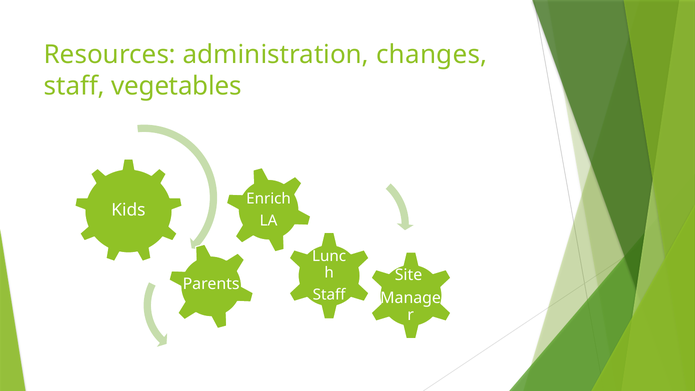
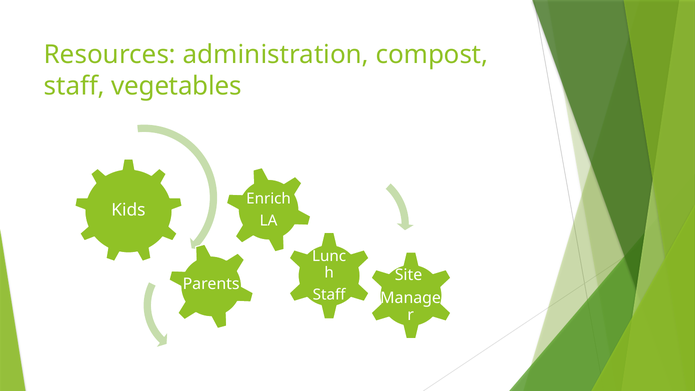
changes: changes -> compost (432, 55)
